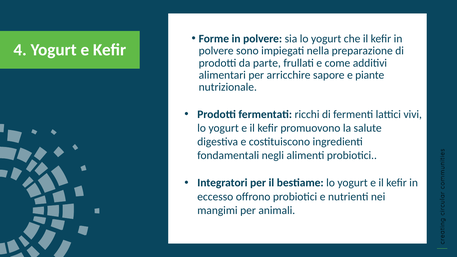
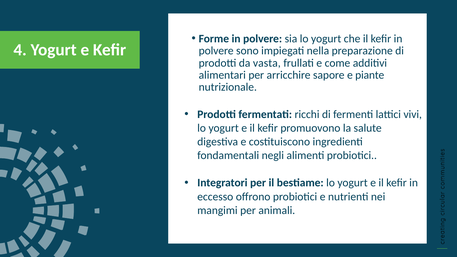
parte: parte -> vasta (267, 63)
